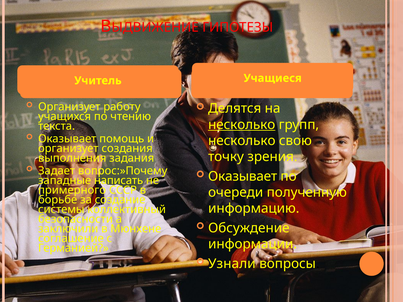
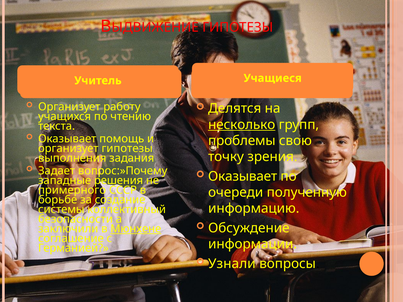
несколько: несколько -> проблемы (242, 141)
организует создания: создания -> гипотезы (127, 149)
написать: написать -> решения (119, 181)
Мюнхене underline: none -> present (136, 229)
